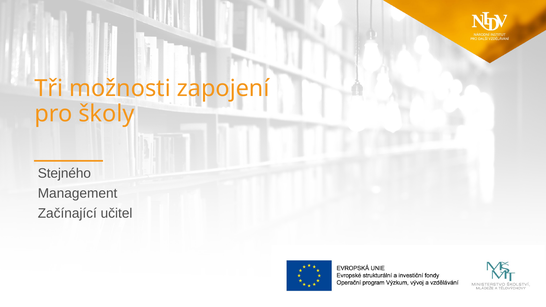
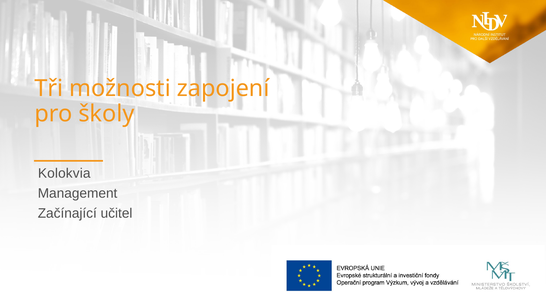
Stejného: Stejného -> Kolokvia (64, 173)
